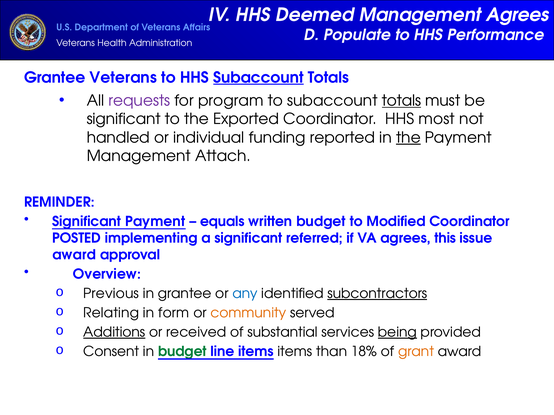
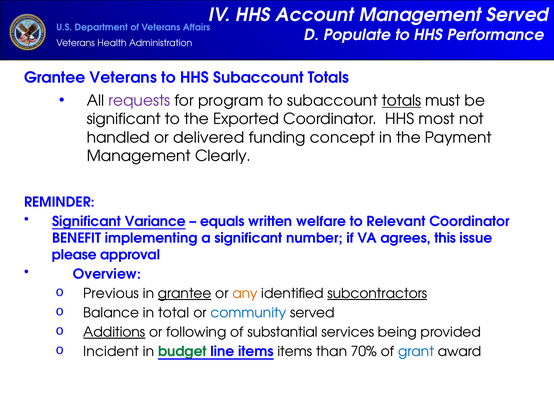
Deemed: Deemed -> Account (315, 15)
Management Agrees: Agrees -> Served (517, 15)
Subaccount underline: present -> none (258, 78)
individual: individual -> delivered (209, 138)
reported: reported -> concept (343, 138)
the underline: present -> none (408, 138)
Attach: Attach -> Clearly (223, 156)
Significant Payment: Payment -> Variance (155, 222)
written budget: budget -> welfare (321, 222)
Modified: Modified -> Relevant (396, 222)
POSTED: POSTED -> BENEFIT (76, 238)
referred: referred -> number (314, 238)
award: award -> please (74, 255)
grantee underline: none -> present (185, 294)
any colour: blue -> orange (245, 294)
Relating: Relating -> Balance (111, 313)
form: form -> total (174, 313)
community colour: orange -> blue (248, 313)
received: received -> following (196, 333)
being underline: present -> none (397, 333)
Consent: Consent -> Incident (111, 352)
18%: 18% -> 70% (364, 352)
grant colour: orange -> blue (416, 352)
